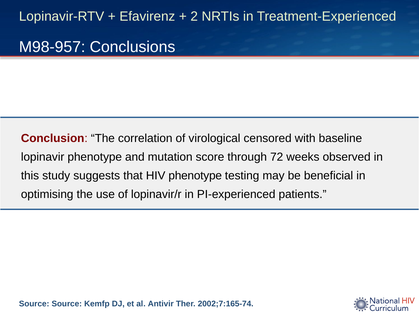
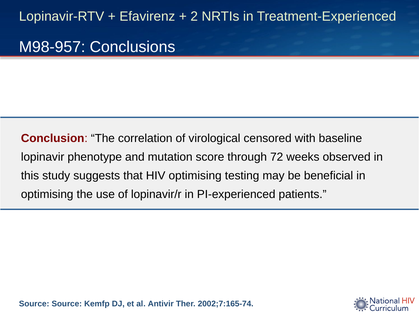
HIV phenotype: phenotype -> optimising (195, 176)
